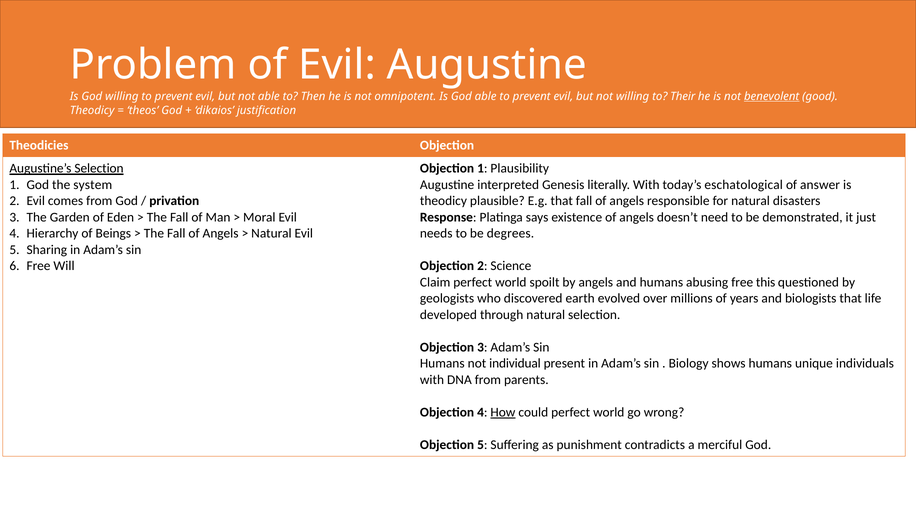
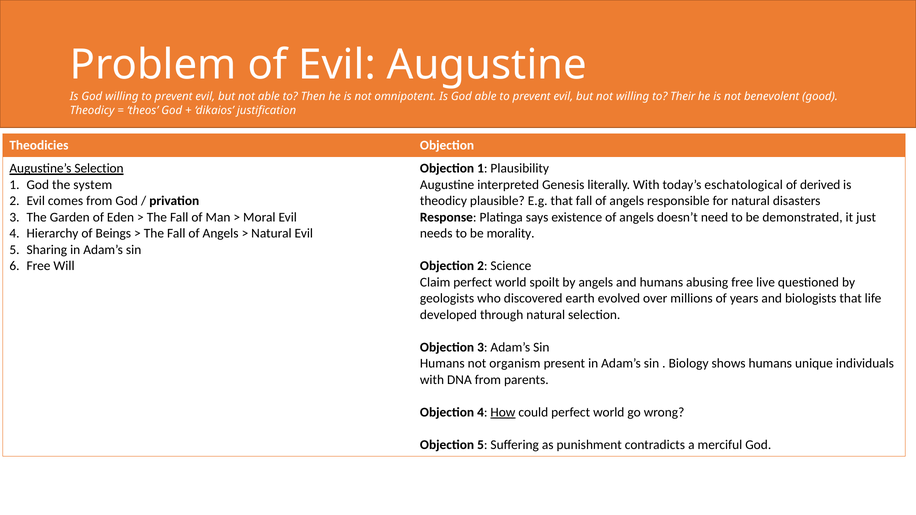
benevolent underline: present -> none (772, 96)
answer: answer -> derived (820, 185)
degrees: degrees -> morality (511, 234)
this: this -> live (766, 282)
individual: individual -> organism (515, 364)
